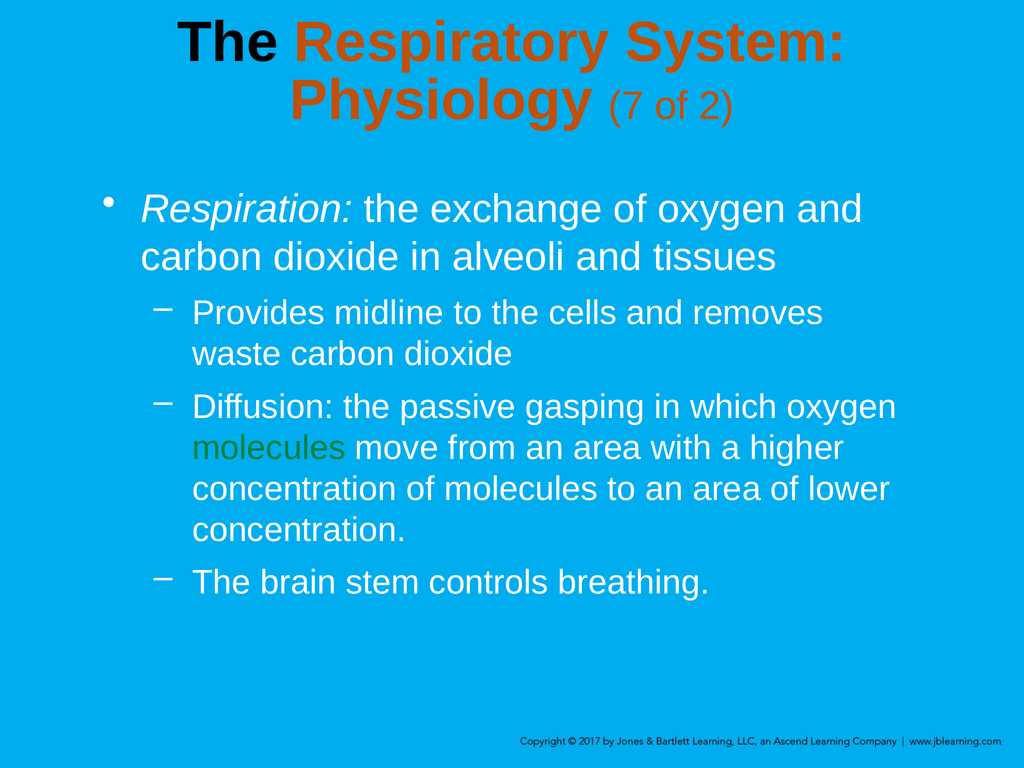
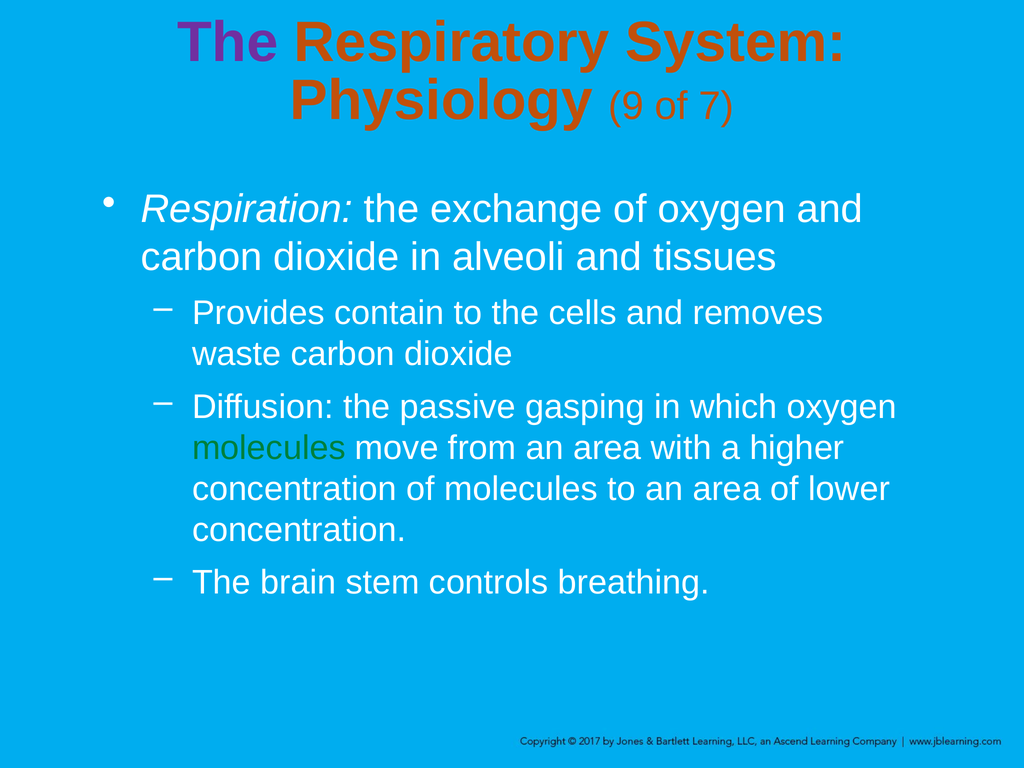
The colour: black -> purple (228, 43)
7: 7 -> 9 (626, 106)
2: 2 -> 7 (716, 106)
midline: midline -> contain (389, 313)
